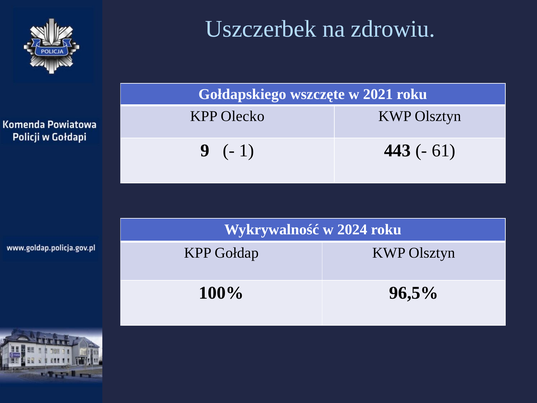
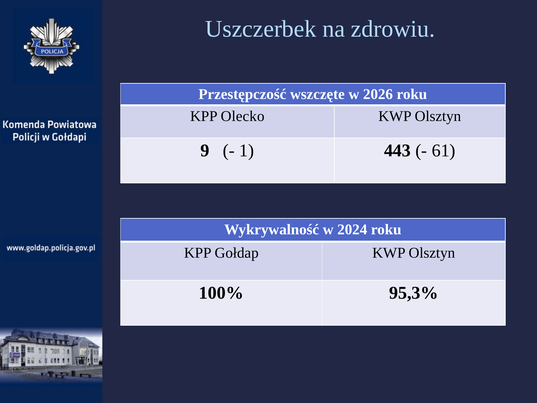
Gołdapskiego: Gołdapskiego -> Przestępczość (242, 94)
2021: 2021 -> 2026 (378, 94)
96,5%: 96,5% -> 95,3% (414, 293)
